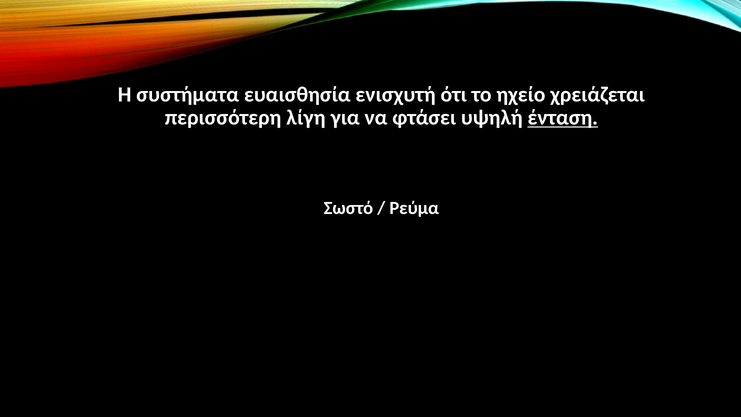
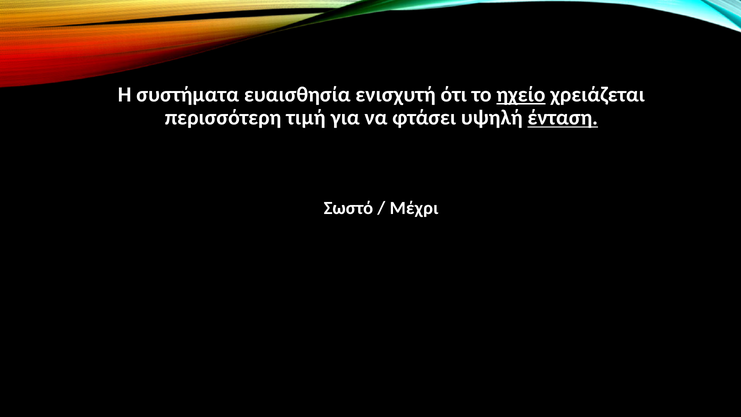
ηχείο underline: none -> present (521, 94)
λίγη: λίγη -> τιμή (306, 118)
Ρεύμα: Ρεύμα -> Μέχρι (414, 208)
